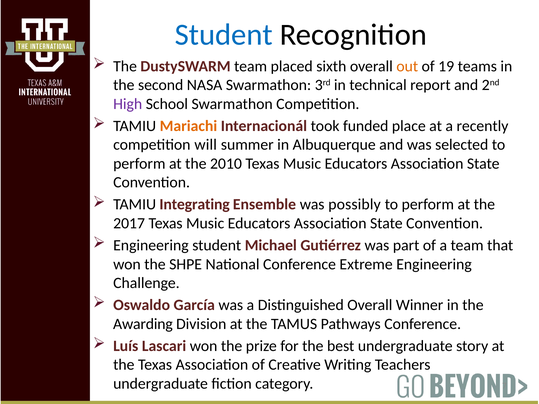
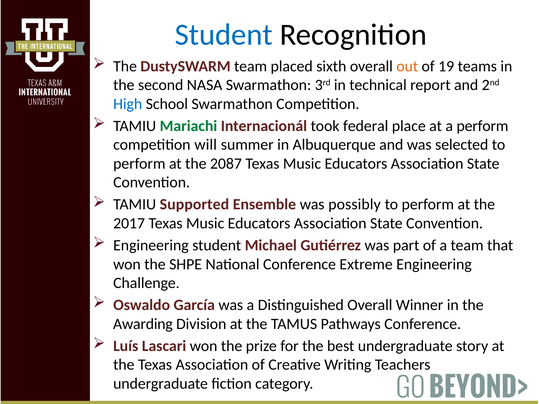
High colour: purple -> blue (128, 104)
Mariachi colour: orange -> green (188, 126)
funded: funded -> federal (366, 126)
a recently: recently -> perform (483, 126)
2010: 2010 -> 2087 (226, 164)
Integrating: Integrating -> Supported (194, 205)
